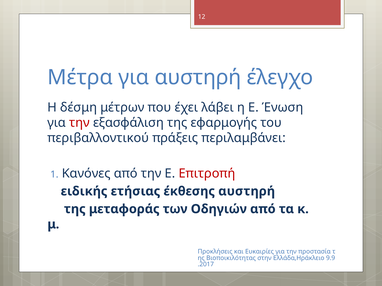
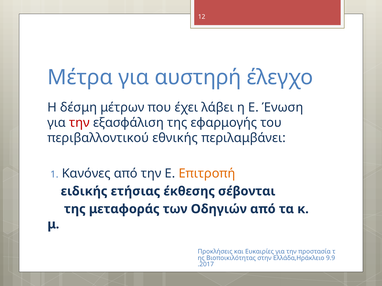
πράξεις: πράξεις -> εθνικής (175, 138)
Επιτροπή colour: red -> orange (207, 174)
έκθεσης αυστηρή: αυστηρή -> σέβονται (247, 192)
